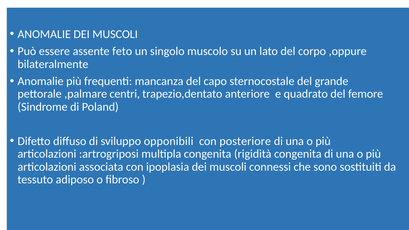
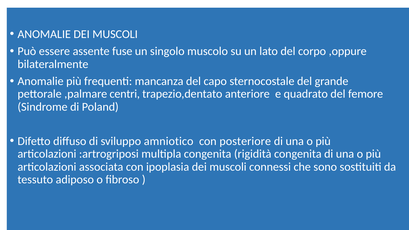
feto: feto -> fuse (122, 51)
opponibili: opponibili -> amniotico (169, 141)
